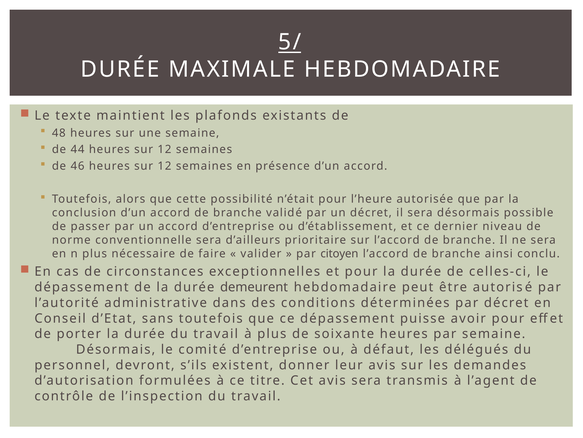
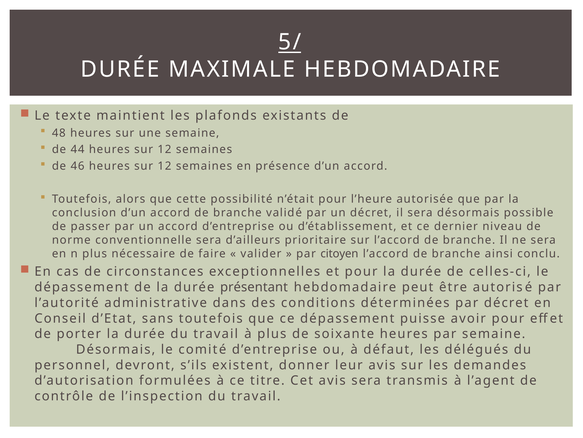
demeurent: demeurent -> présentant (254, 287)
